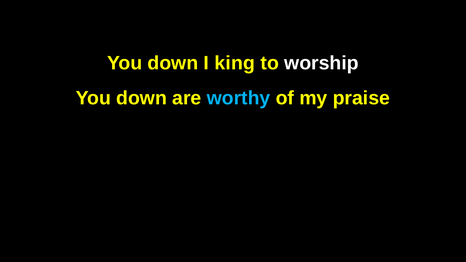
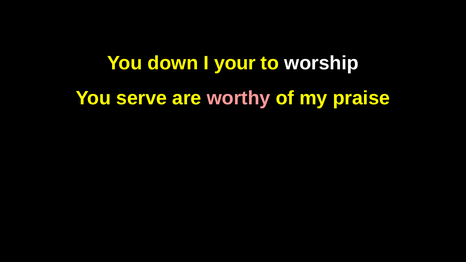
king: king -> your (235, 63)
down: down -> serve (142, 98)
worthy colour: light blue -> pink (239, 98)
